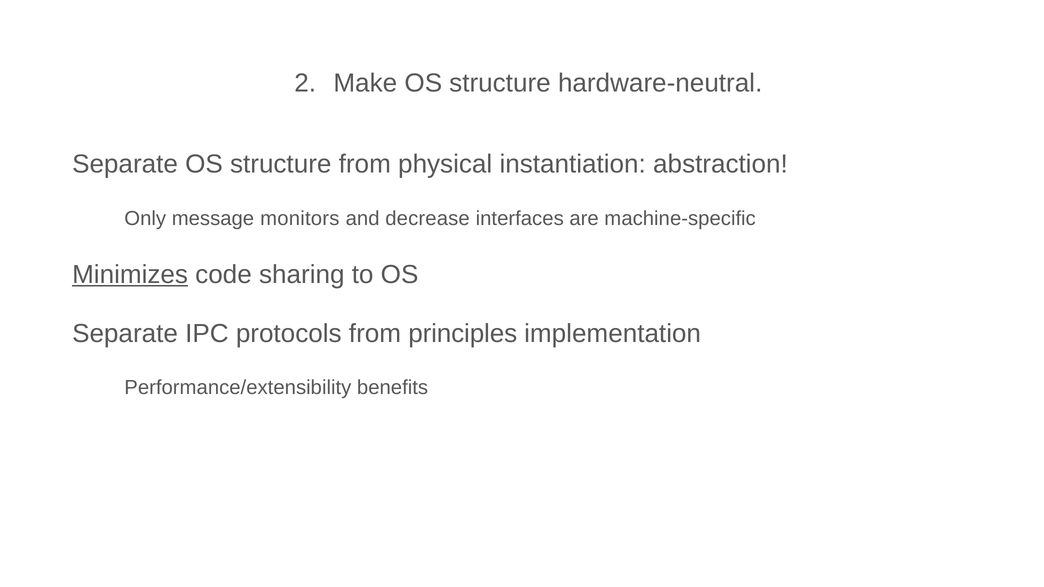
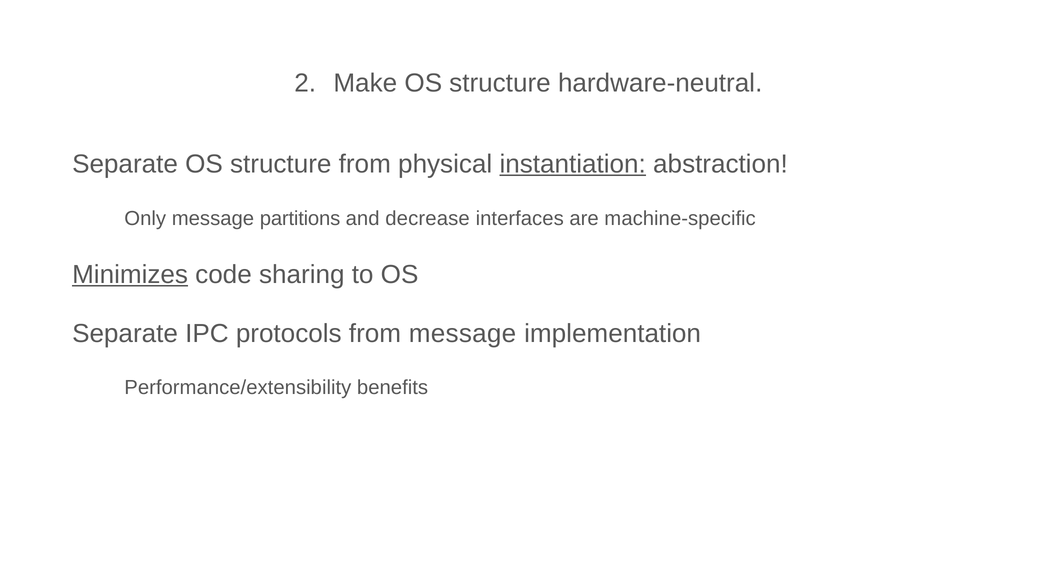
instantiation underline: none -> present (573, 164)
monitors: monitors -> partitions (300, 218)
from principles: principles -> message (463, 334)
